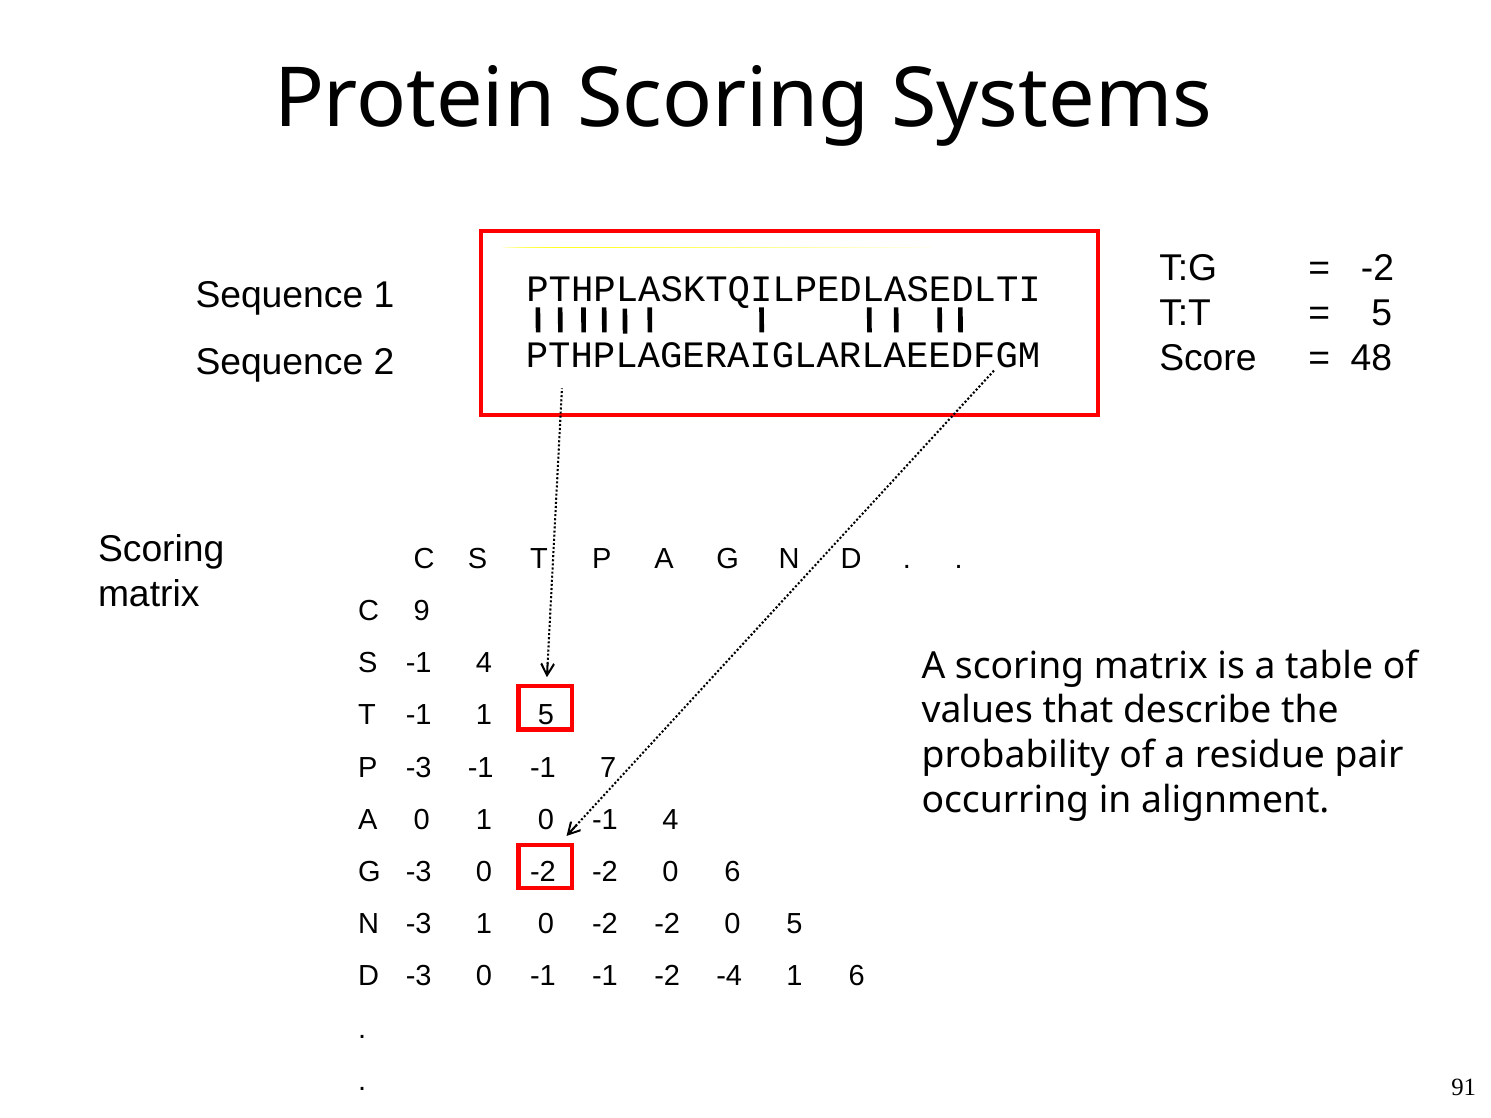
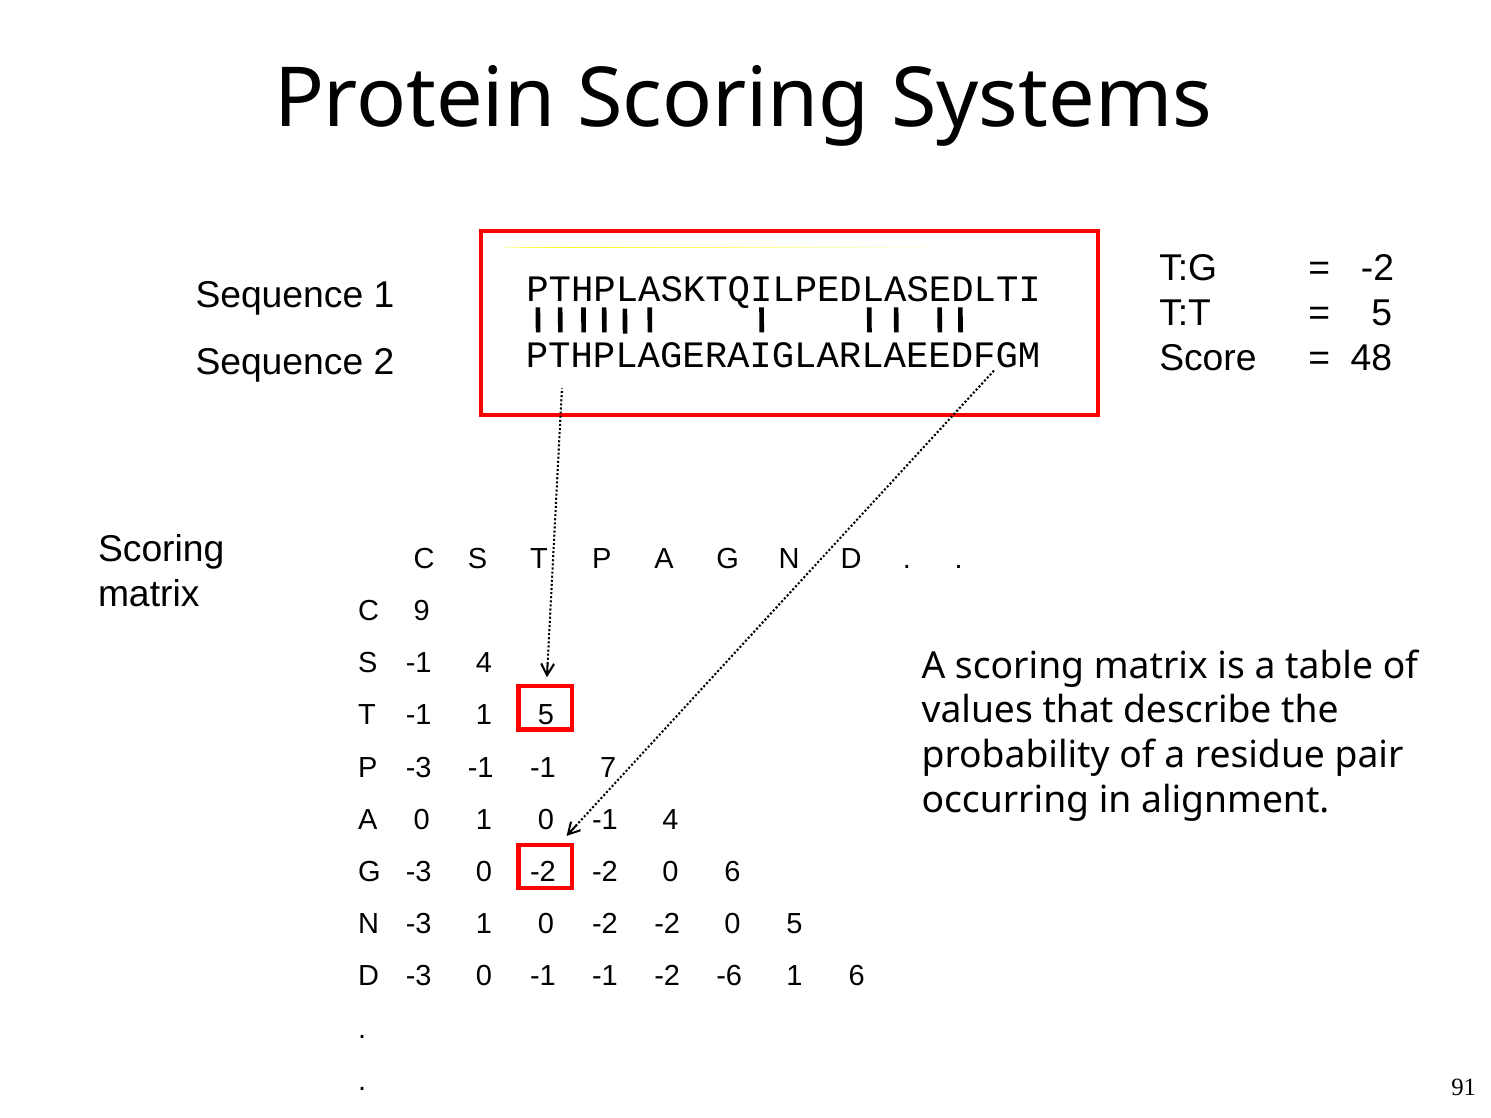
-4: -4 -> -6 (729, 976)
